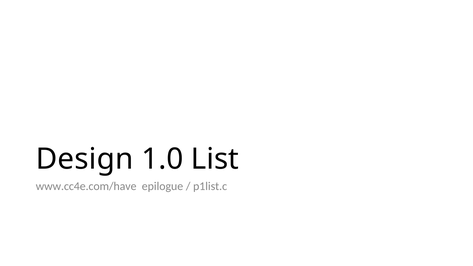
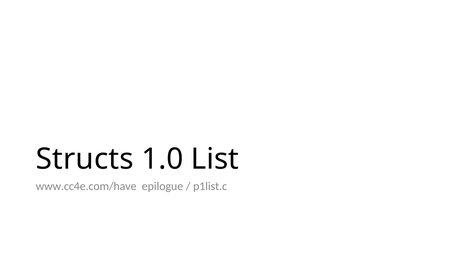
Design: Design -> Structs (85, 159)
